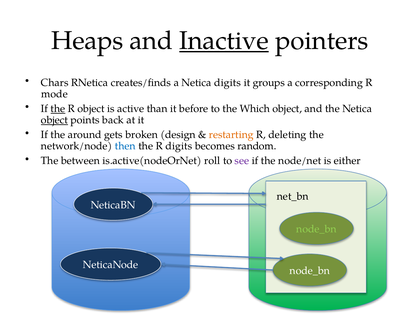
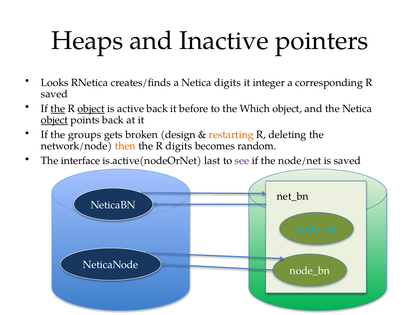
Inactive underline: present -> none (224, 41)
Chars: Chars -> Looks (55, 83)
groups: groups -> integer (269, 83)
mode: mode -> saved (54, 94)
object underline: none -> present (91, 109)
active than: than -> back (157, 109)
around: around -> groups (85, 135)
then colour: blue -> orange (125, 146)
between: between -> interface (81, 161)
roll: roll -> last (212, 161)
is either: either -> saved (347, 161)
node_bn colour: light green -> light blue (317, 229)
